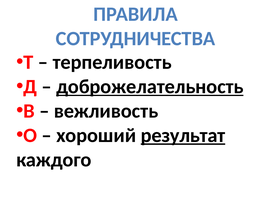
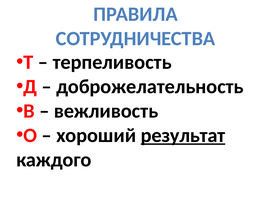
доброжелательность underline: present -> none (150, 87)
